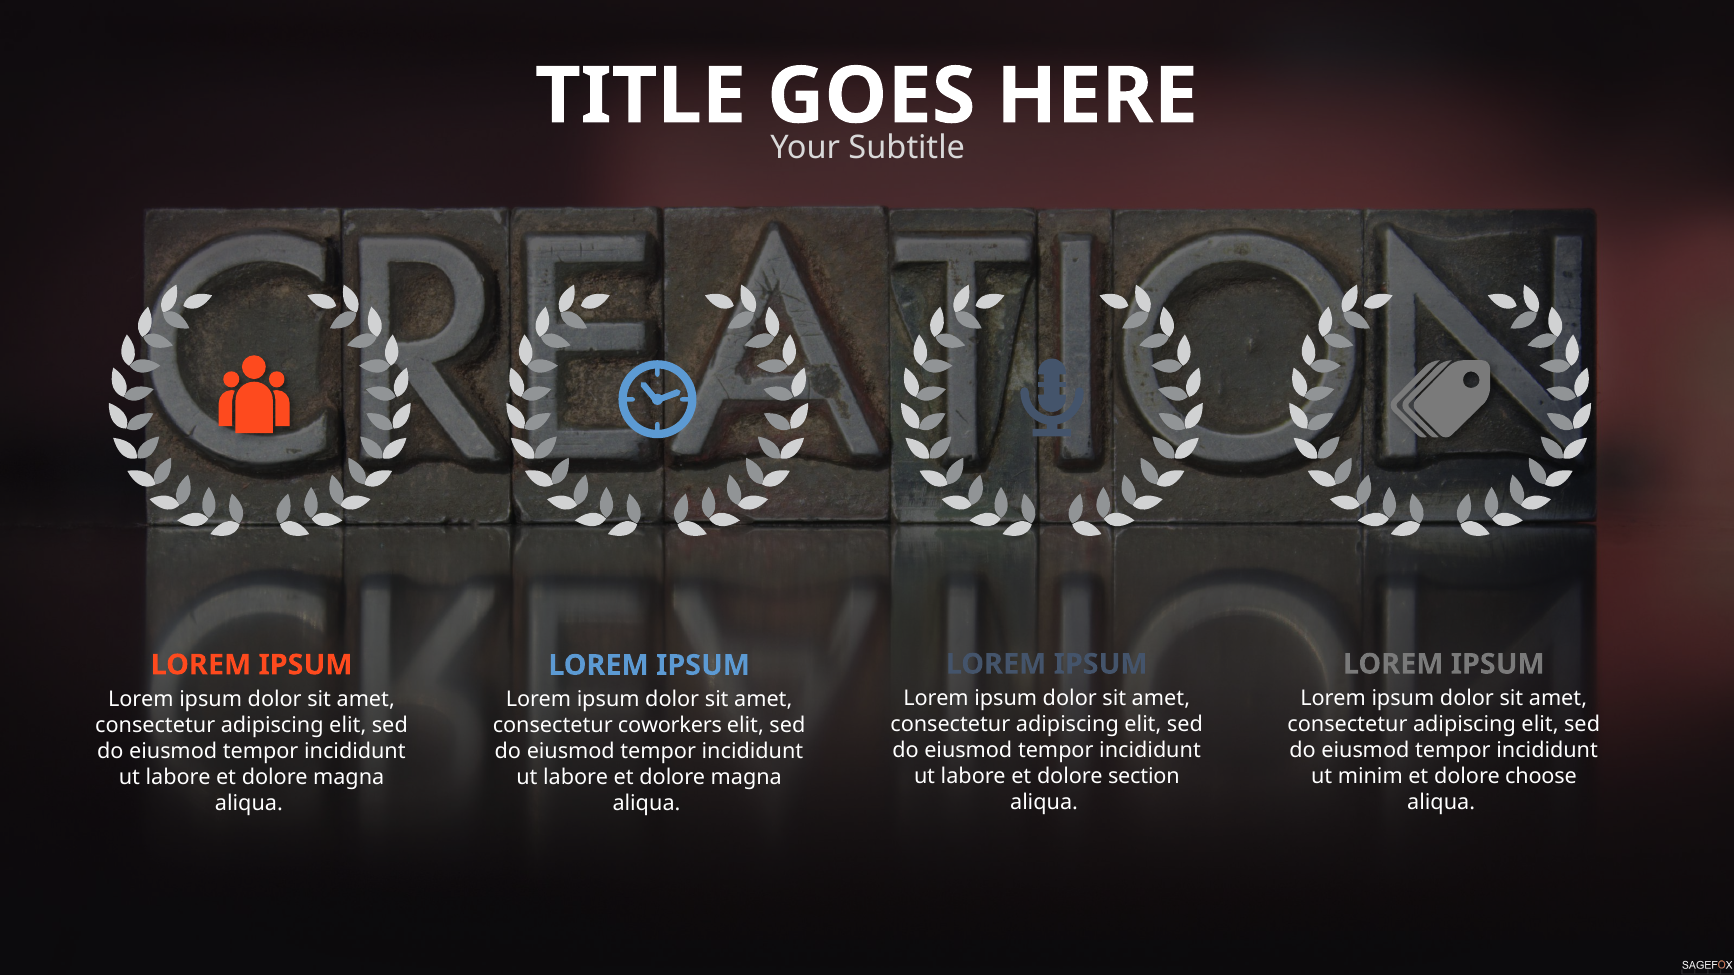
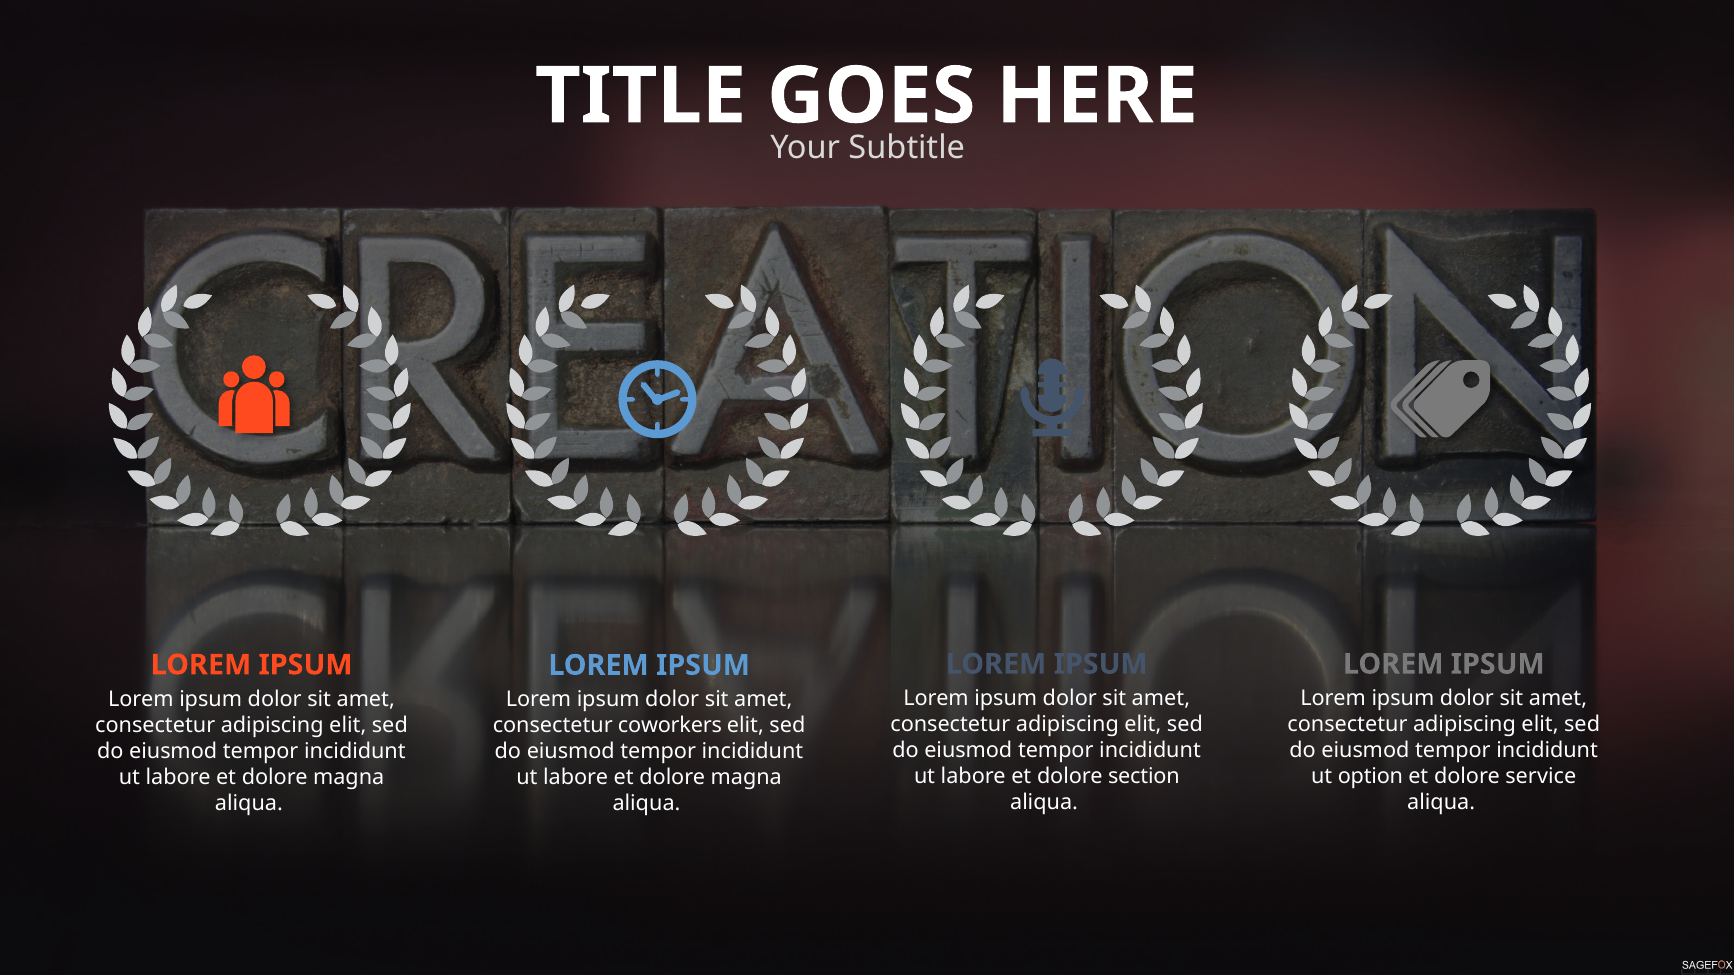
minim: minim -> option (1370, 777)
choose: choose -> service (1541, 777)
